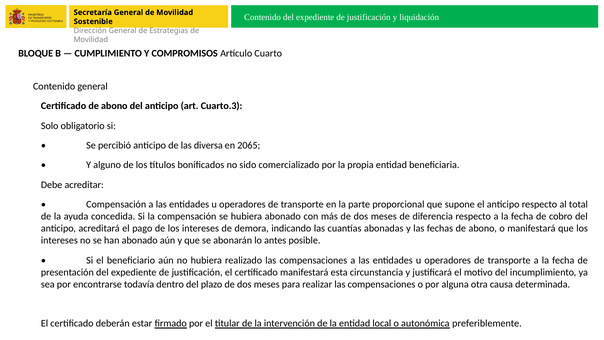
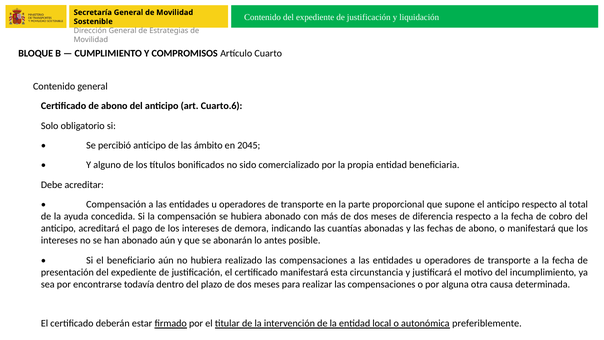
Cuarto.3: Cuarto.3 -> Cuarto.6 (222, 106)
diversa: diversa -> ámbito (208, 145)
2065: 2065 -> 2045 (249, 145)
